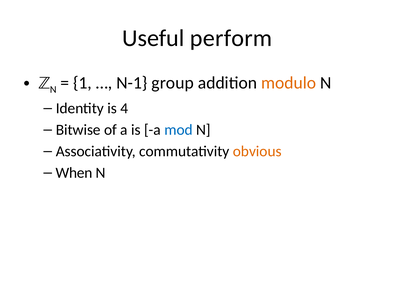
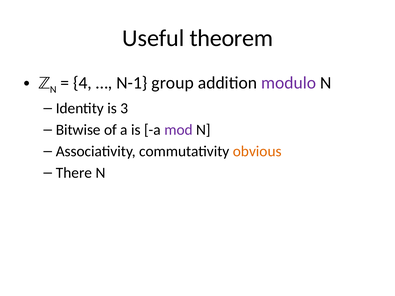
perform: perform -> theorem (231, 38)
1: 1 -> 4 (82, 83)
modulo colour: orange -> purple (289, 83)
4: 4 -> 3 (124, 108)
mod colour: blue -> purple (178, 130)
When: When -> There (74, 173)
